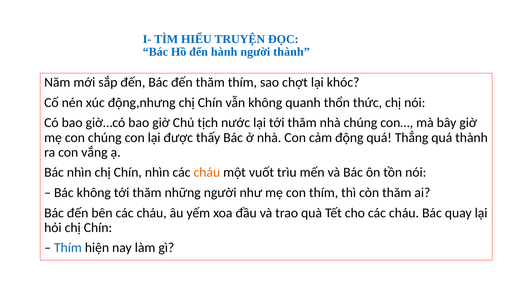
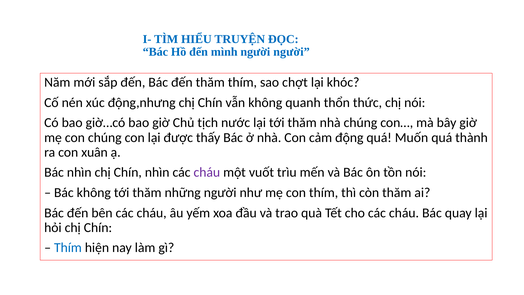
hành: hành -> mình (224, 52)
người thành: thành -> người (291, 52)
Thẳng: Thẳng -> Muốn (412, 137)
vắng: vắng -> xuân (95, 152)
cháu colour: orange -> purple (207, 172)
